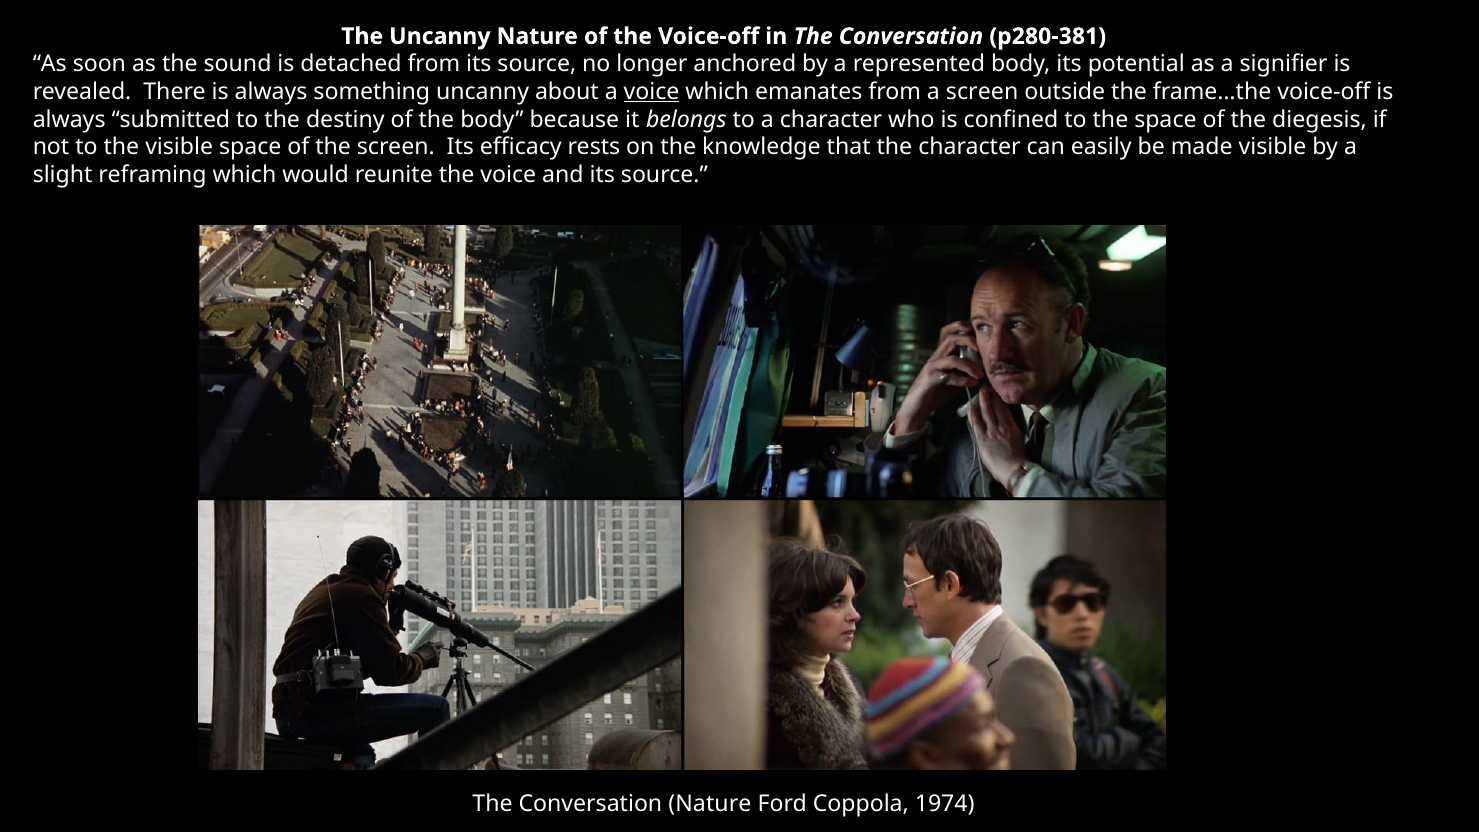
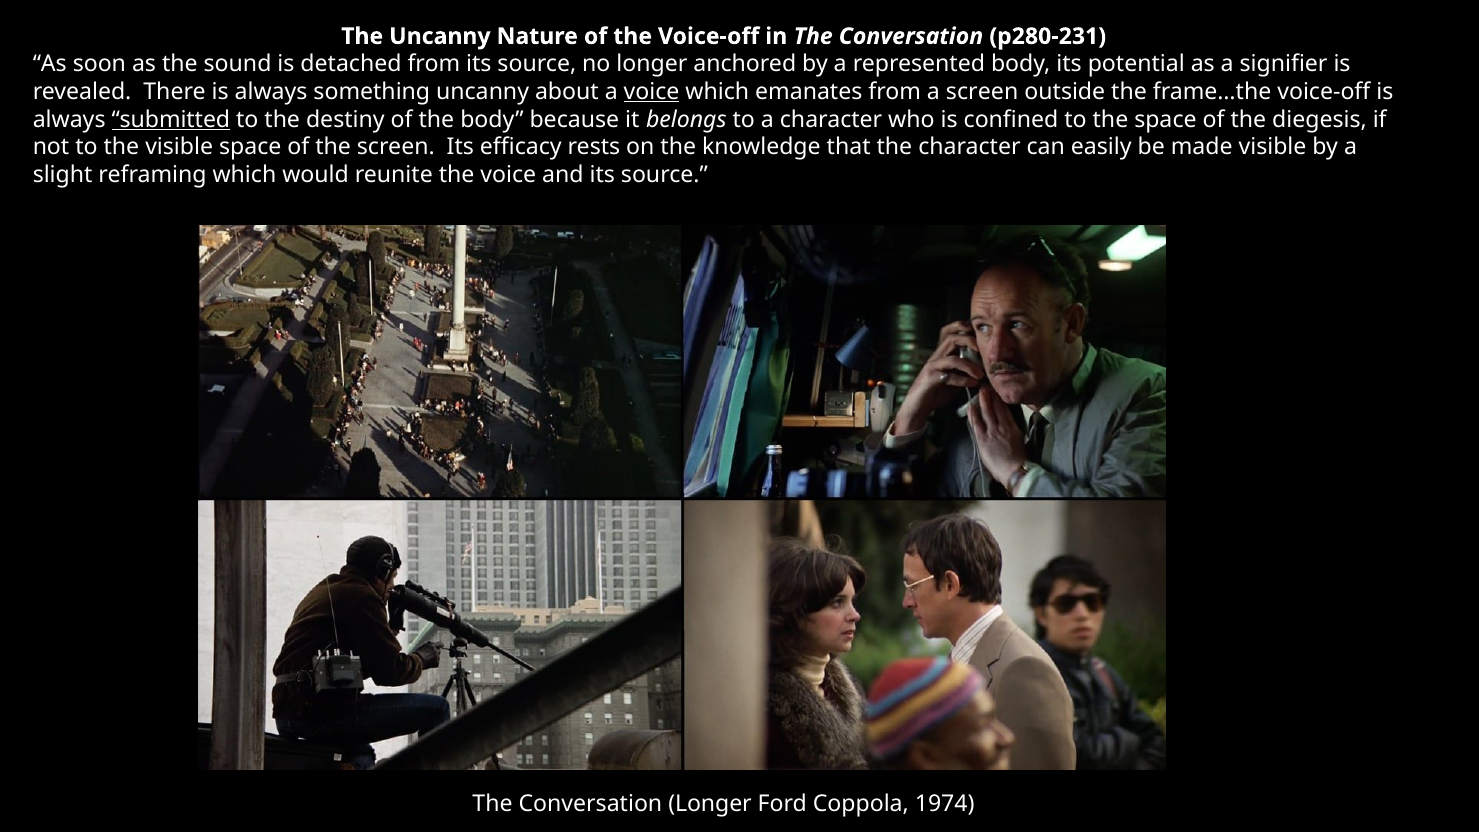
p280-381: p280-381 -> p280-231 (1048, 36)
submitted underline: none -> present (171, 120)
Conversation Nature: Nature -> Longer (710, 804)
